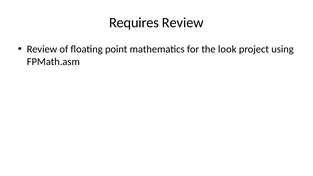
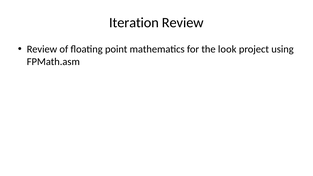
Requires: Requires -> Iteration (134, 23)
